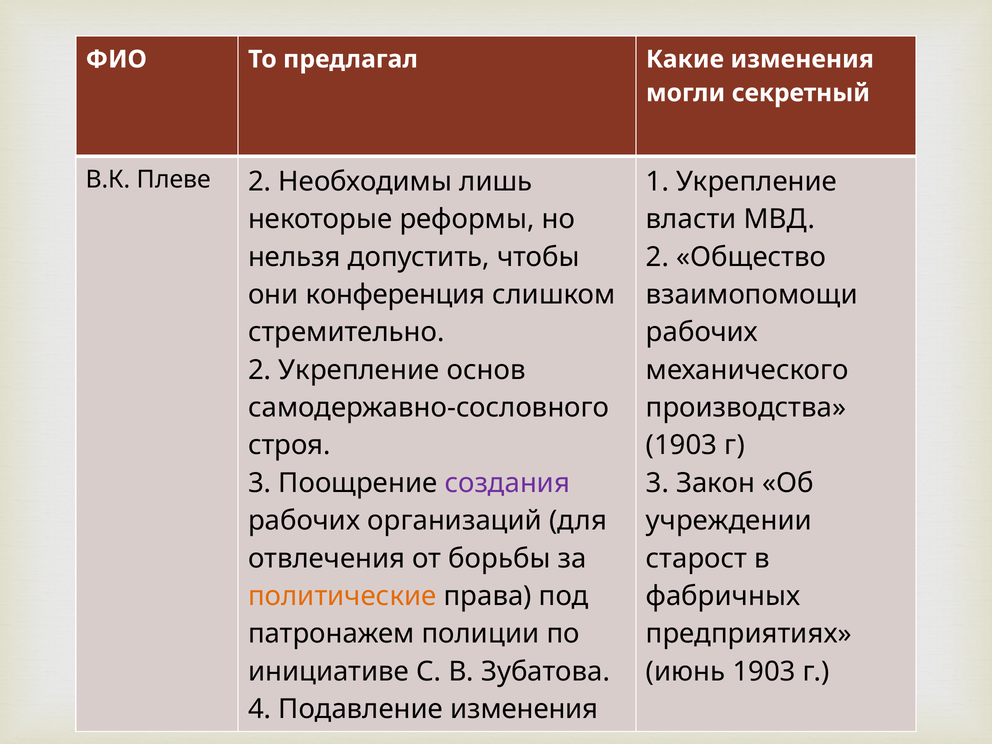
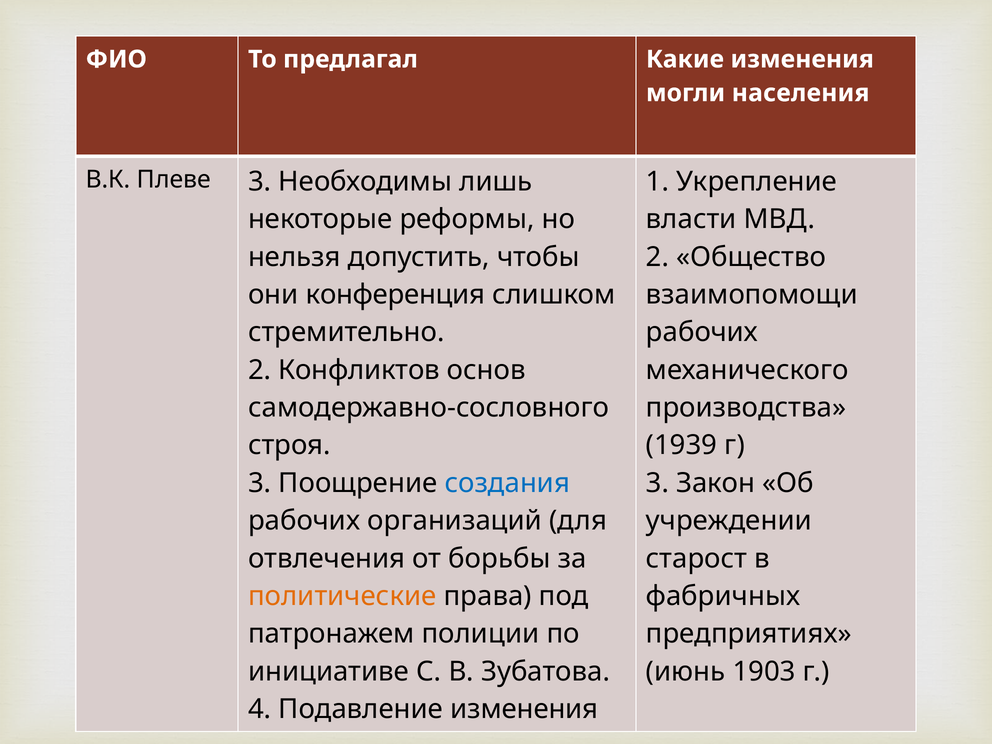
секретный: секретный -> населения (801, 93)
Плеве 2: 2 -> 3 (260, 182)
2 Укрепление: Укрепление -> Конфликтов (359, 370)
1903: 1903 -> 1939 (682, 445)
создания colour: purple -> blue (507, 483)
